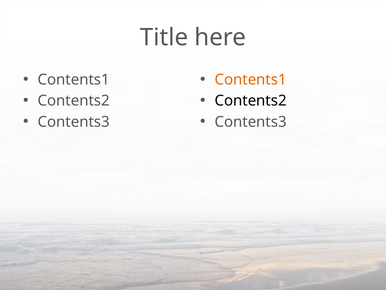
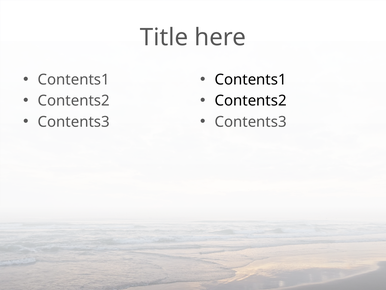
Contents1 colour: orange -> black (251, 80)
